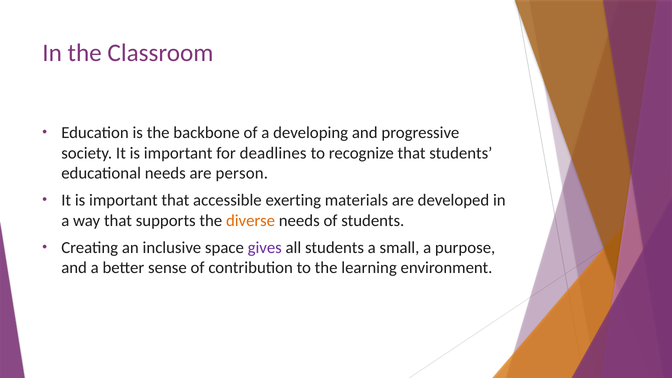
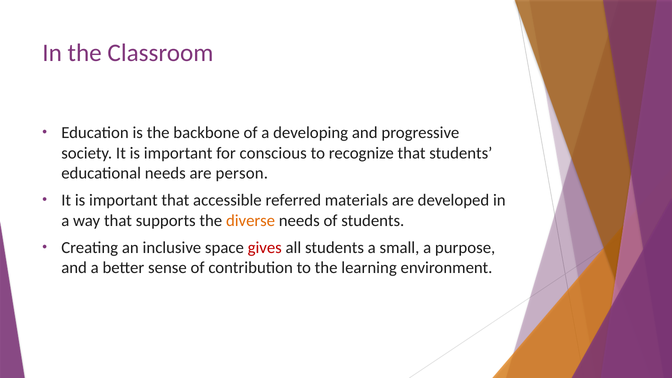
deadlines: deadlines -> conscious (273, 153)
exerting: exerting -> referred (293, 200)
gives colour: purple -> red (265, 248)
